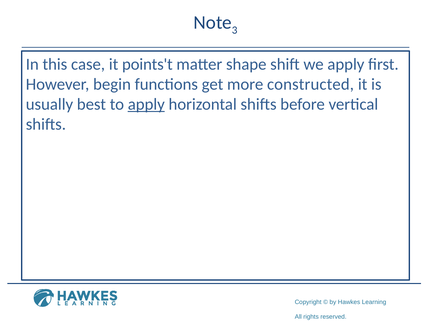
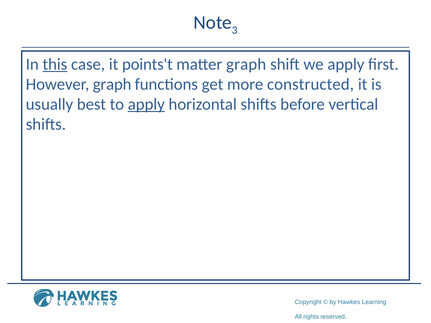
this underline: none -> present (55, 64)
matter shape: shape -> graph (246, 64)
However begin: begin -> graph (112, 84)
